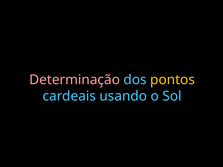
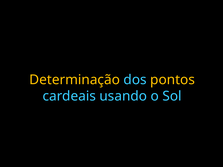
Determinação colour: pink -> yellow (75, 80)
